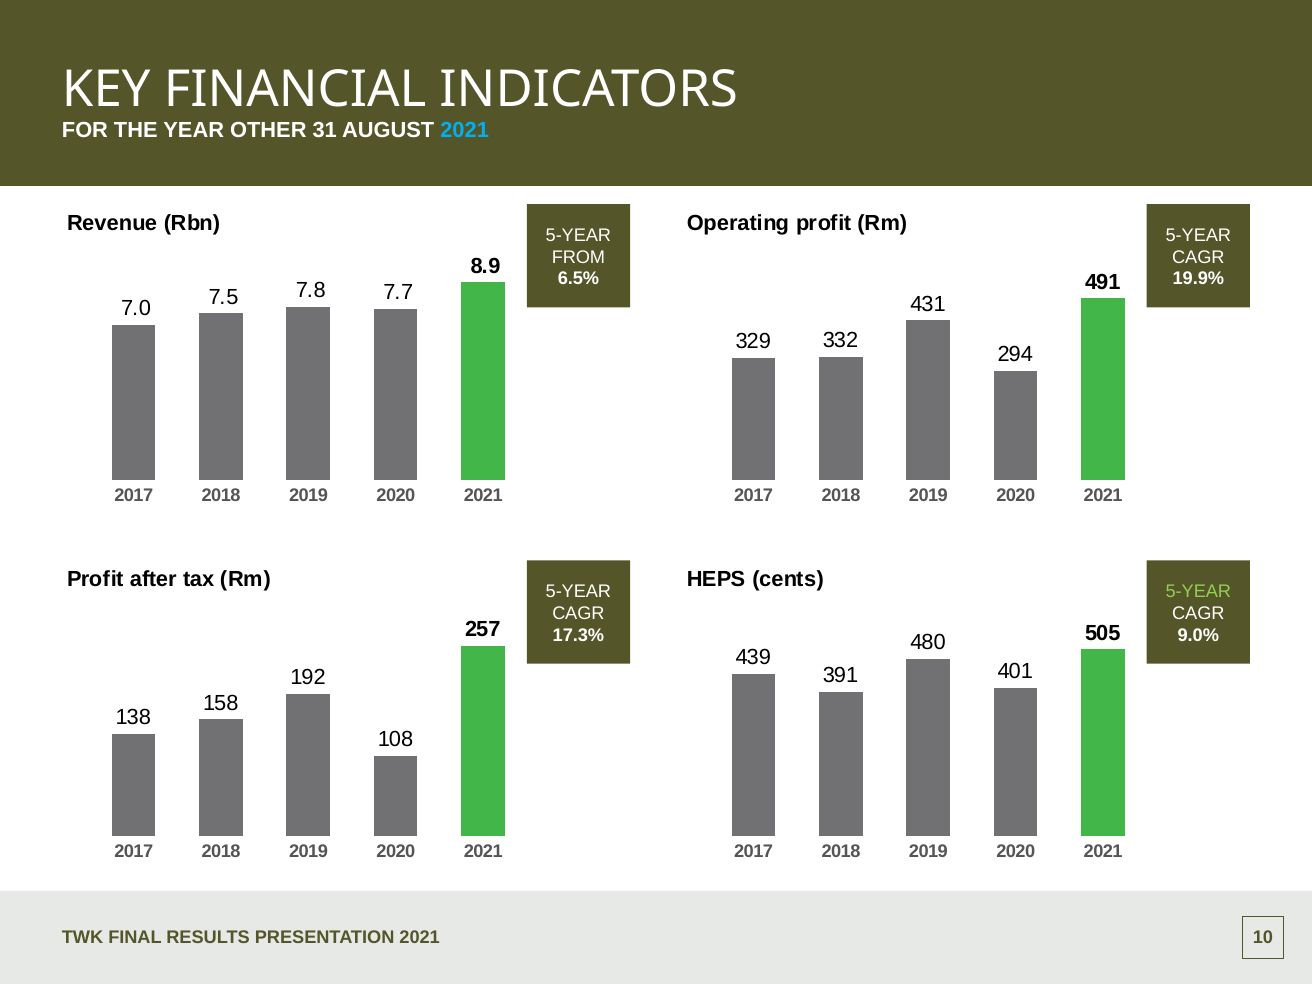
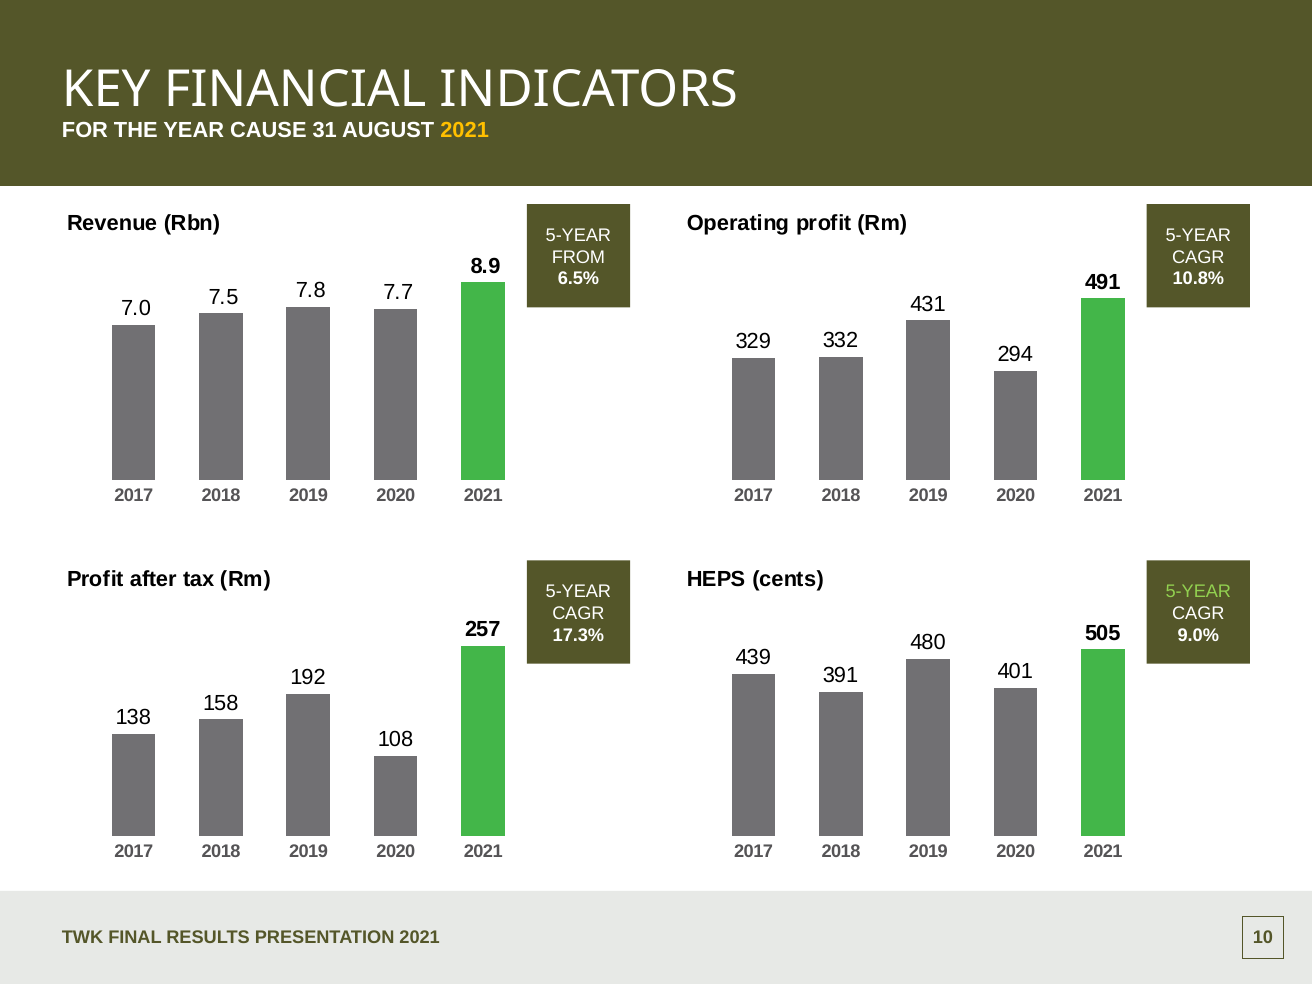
OTHER: OTHER -> CAUSE (268, 130)
2021 colour: light blue -> yellow (465, 130)
19.9%: 19.9% -> 10.8% (1198, 279)
